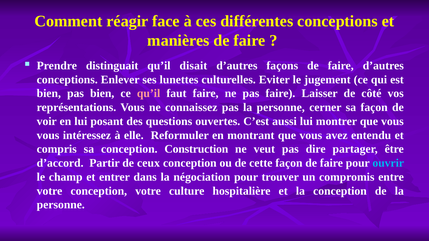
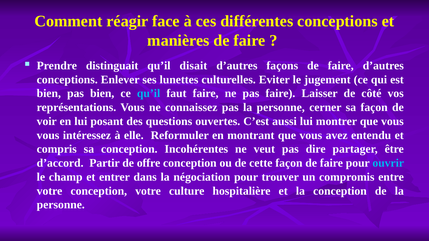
qu’il colour: pink -> light blue (149, 94)
Construction: Construction -> Incohérentes (196, 149)
ceux: ceux -> offre (149, 163)
